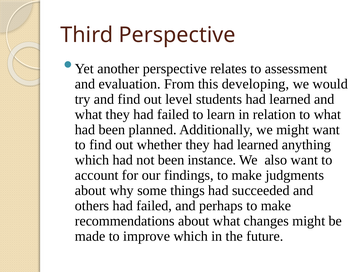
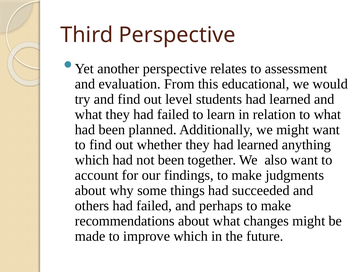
developing: developing -> educational (256, 84)
instance: instance -> together (212, 160)
